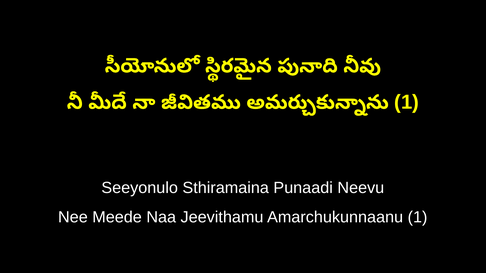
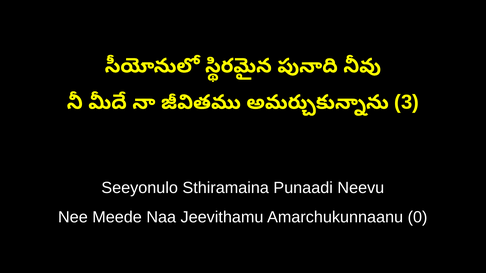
1: 1 -> 3 (407, 102)
Amarchukunnaanu 1: 1 -> 0 (418, 217)
